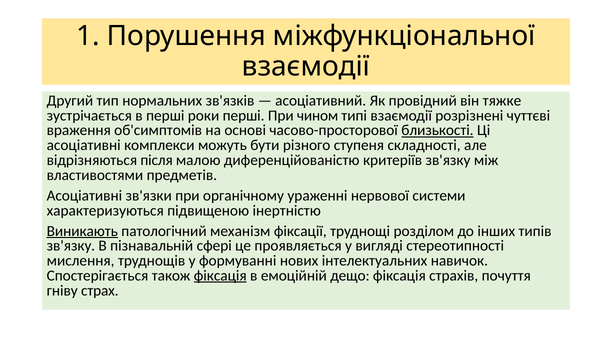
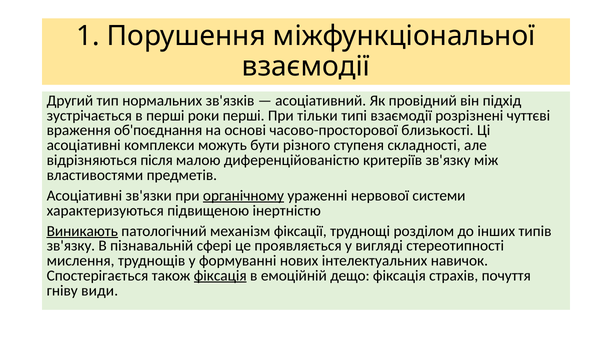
тяжке: тяжке -> підхід (502, 101)
чином: чином -> тільки (317, 116)
об'симптомів: об'симптомів -> об'поєднання (158, 131)
близькості underline: present -> none (437, 131)
органічному underline: none -> present (243, 196)
страх: страх -> види (100, 291)
